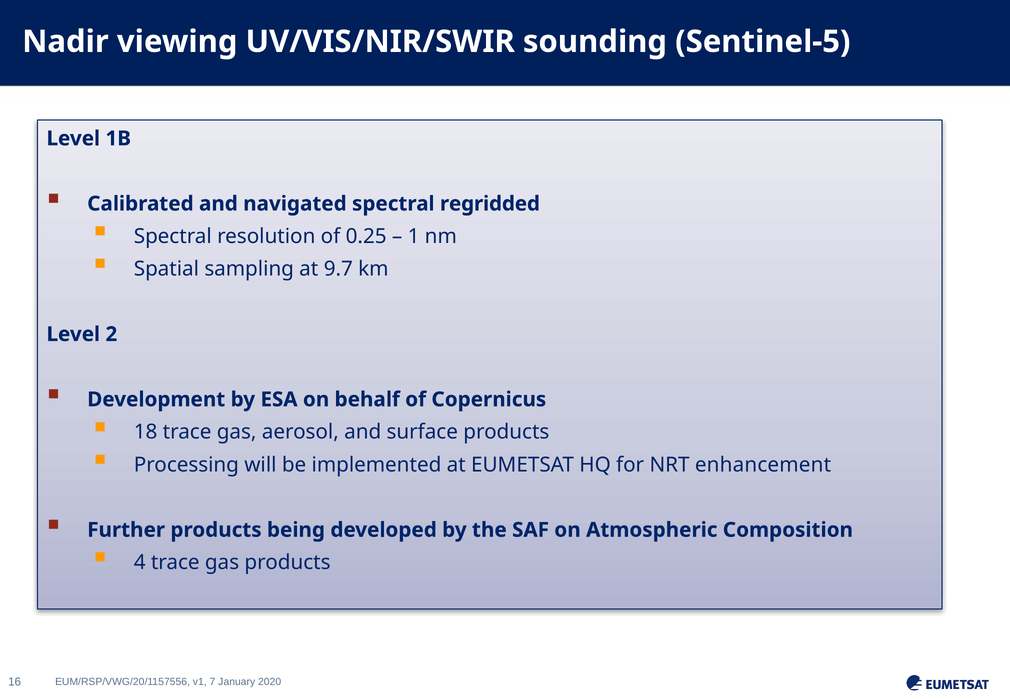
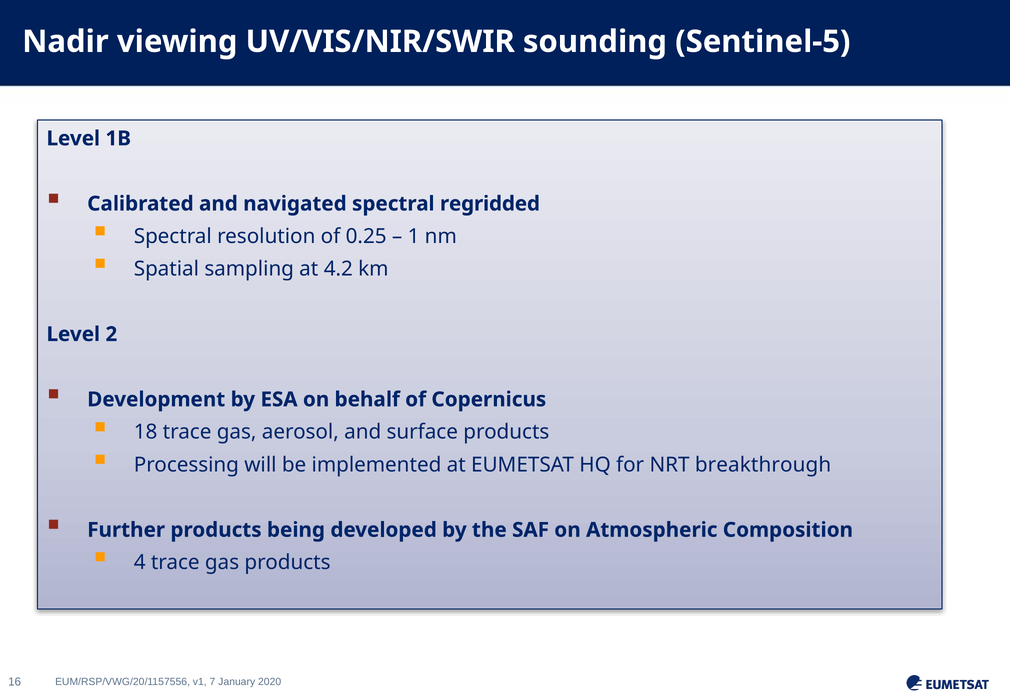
9.7: 9.7 -> 4.2 (338, 269)
enhancement: enhancement -> breakthrough (763, 465)
